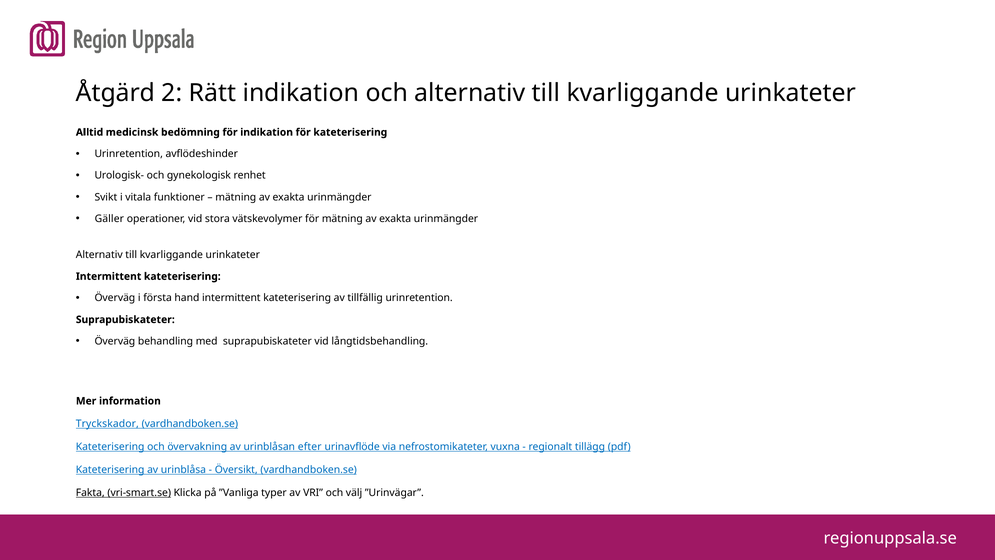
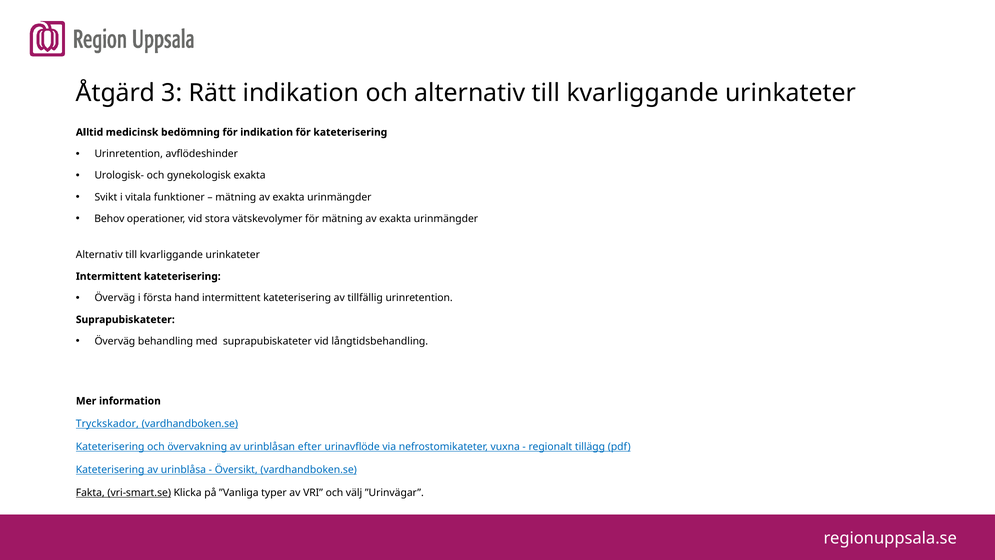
2: 2 -> 3 (172, 93)
gynekologisk renhet: renhet -> exakta (250, 175)
Gäller: Gäller -> Behov (109, 219)
